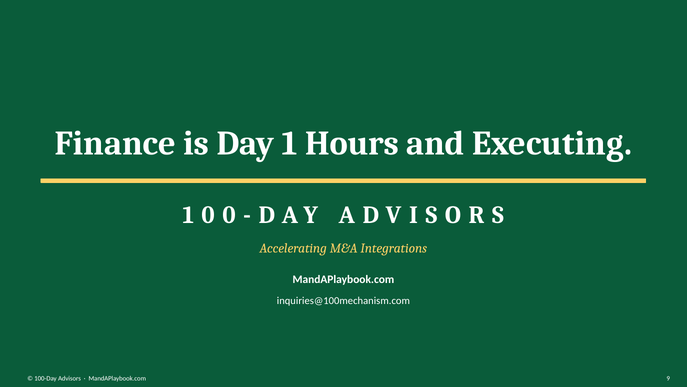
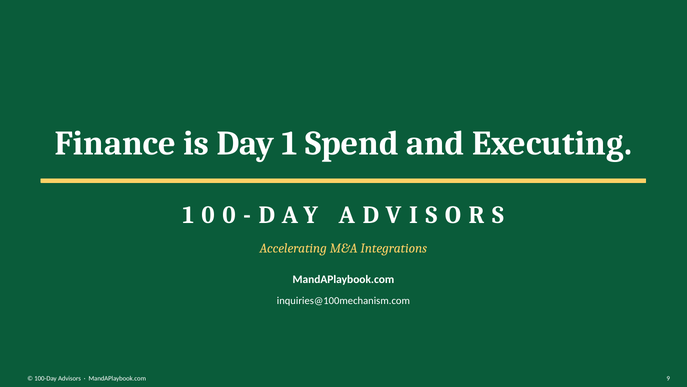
Hours: Hours -> Spend (352, 143)
